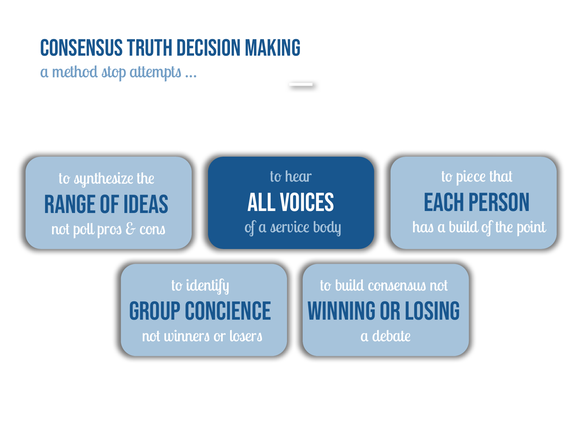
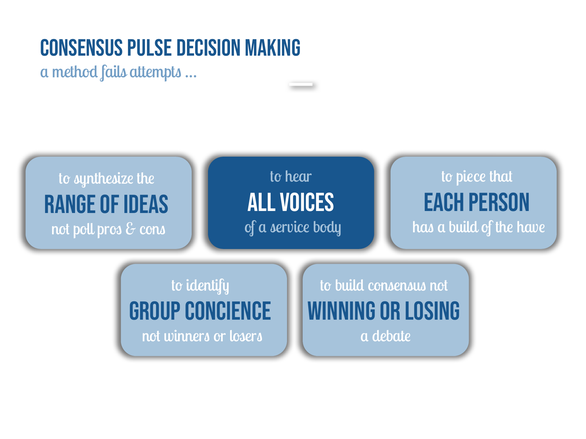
Truth: Truth -> Pulse (150, 48)
stop: stop -> fails (114, 72)
point: point -> have (531, 227)
